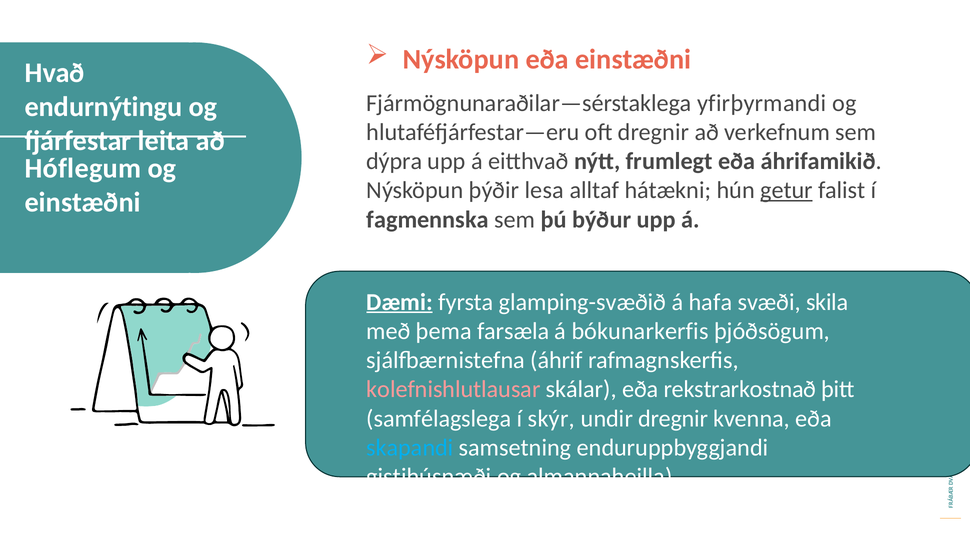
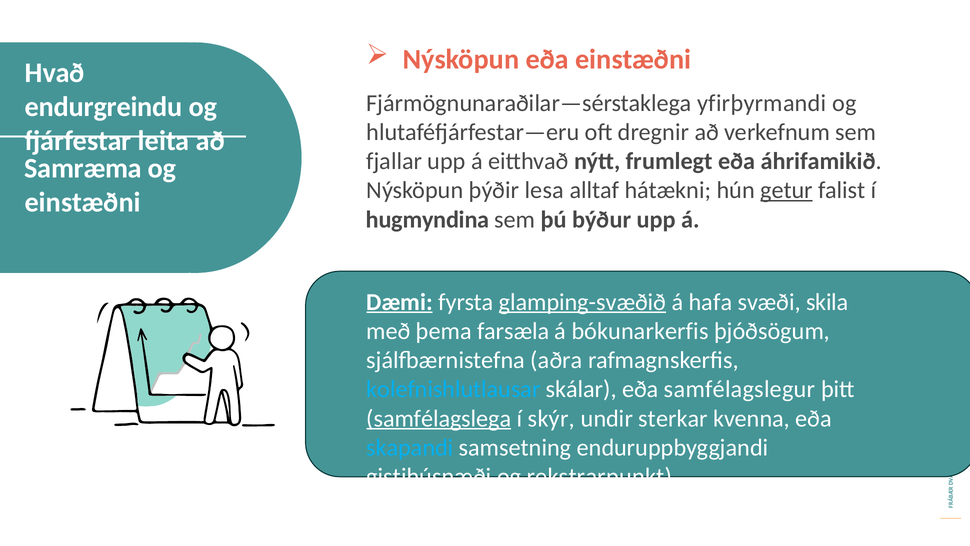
endurnýtingu: endurnýtingu -> endurgreindu (104, 107)
dýpra: dýpra -> fjallar (394, 161)
Hóflegum: Hóflegum -> Samræma (83, 168)
fagmennska: fagmennska -> hugmyndina (428, 219)
glamping-svæðið underline: none -> present (583, 302)
áhrif: áhrif -> aðra (556, 360)
kolefnishlutlausar colour: pink -> light blue (453, 389)
rekstrarkostnað: rekstrarkostnað -> samfélagslegur (740, 389)
samfélagslega underline: none -> present (439, 418)
undir dregnir: dregnir -> sterkar (673, 418)
almannaheilla: almannaheilla -> rekstrarpunkt (603, 476)
